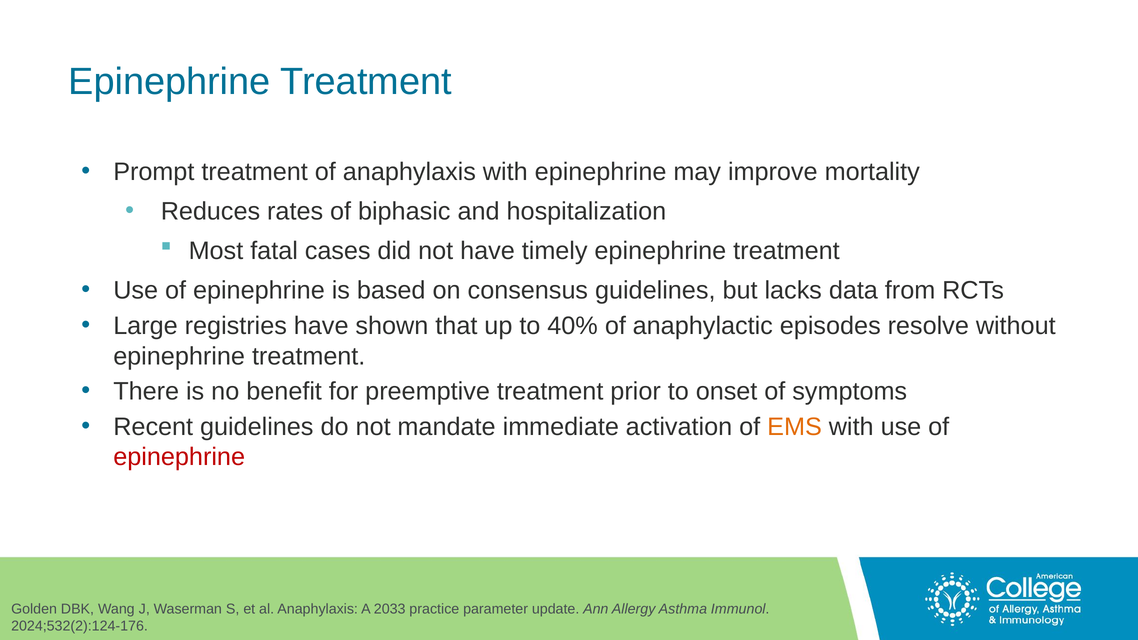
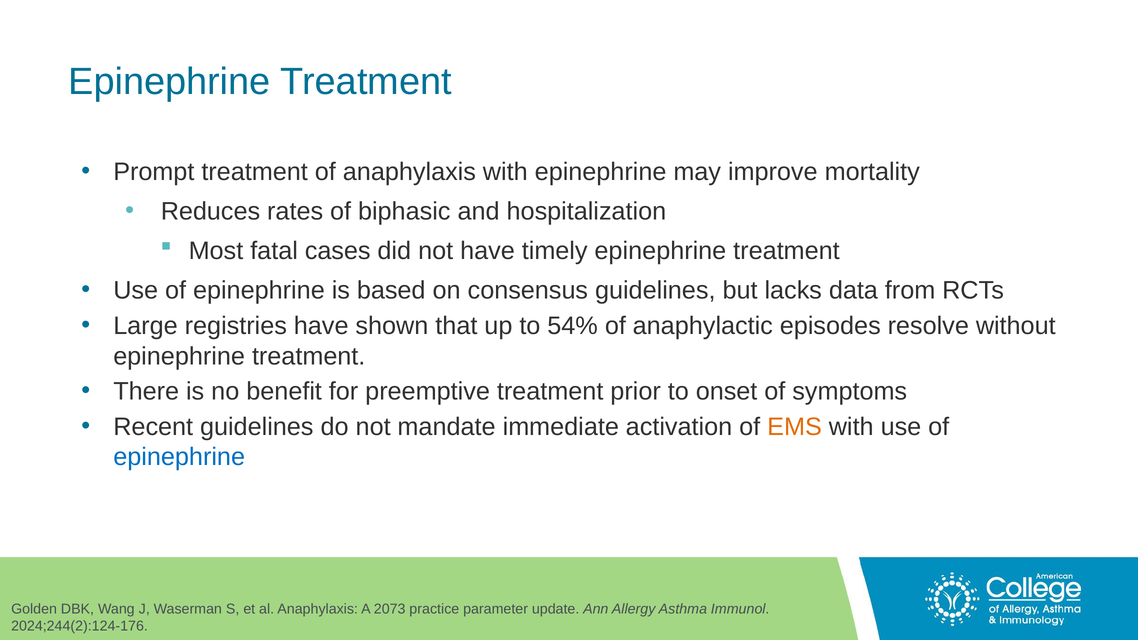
40%: 40% -> 54% (573, 326)
epinephrine colour: red -> blue (179, 457)
2033: 2033 -> 2073 (390, 609)
2024;532(2):124-176: 2024;532(2):124-176 -> 2024;244(2):124-176 (80, 626)
